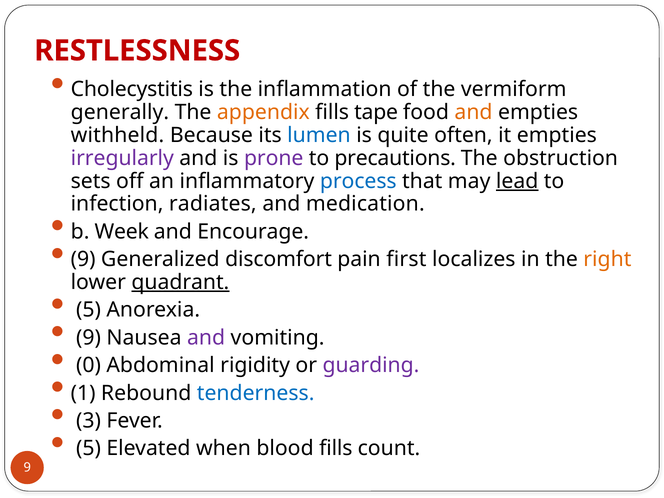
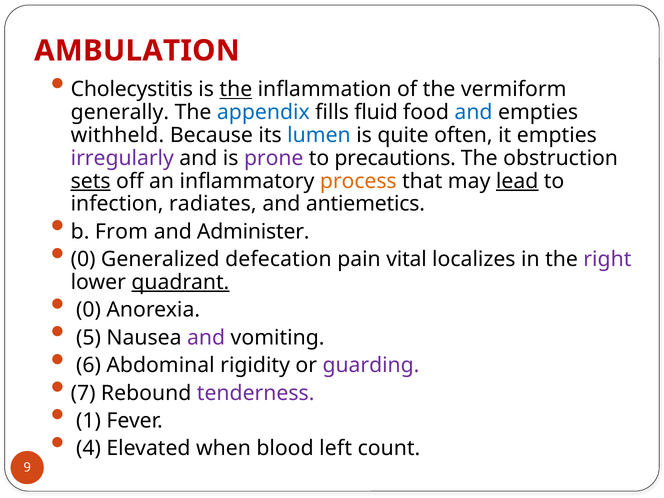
RESTLESSNESS: RESTLESSNESS -> AMBULATION (137, 51)
the underline: none -> present (236, 89)
appendix colour: orange -> blue (263, 112)
tape: tape -> fluid (376, 112)
and colour: orange -> blue (474, 112)
sets underline: none -> present (91, 181)
process colour: blue -> orange (358, 181)
medication: medication -> antiemetics (365, 204)
Week: Week -> From (122, 232)
Encourage: Encourage -> Administer (253, 232)
9: 9 -> 0 (83, 259)
discomfort: discomfort -> defecation (278, 259)
first: first -> vital (407, 259)
right colour: orange -> purple (607, 259)
5: 5 -> 0 (89, 310)
9: 9 -> 5 (89, 338)
0: 0 -> 6 (89, 365)
1: 1 -> 7 (83, 393)
tenderness colour: blue -> purple (256, 393)
3: 3 -> 1 (89, 421)
5: 5 -> 4 (89, 448)
blood fills: fills -> left (336, 448)
